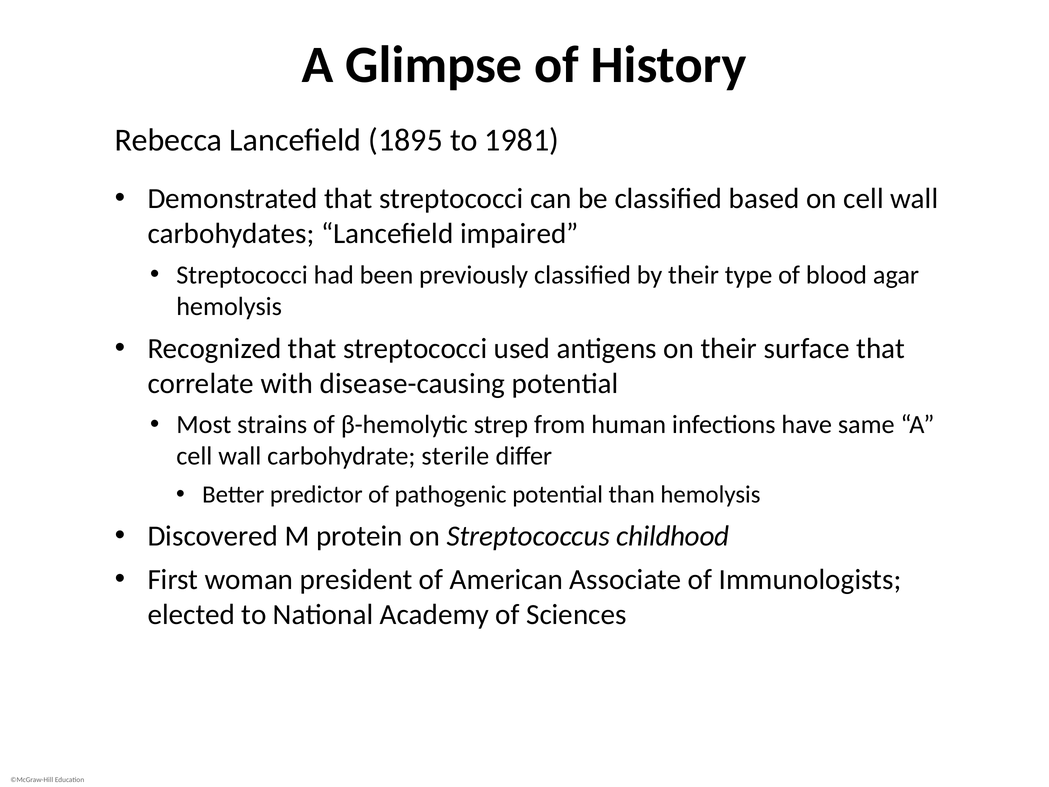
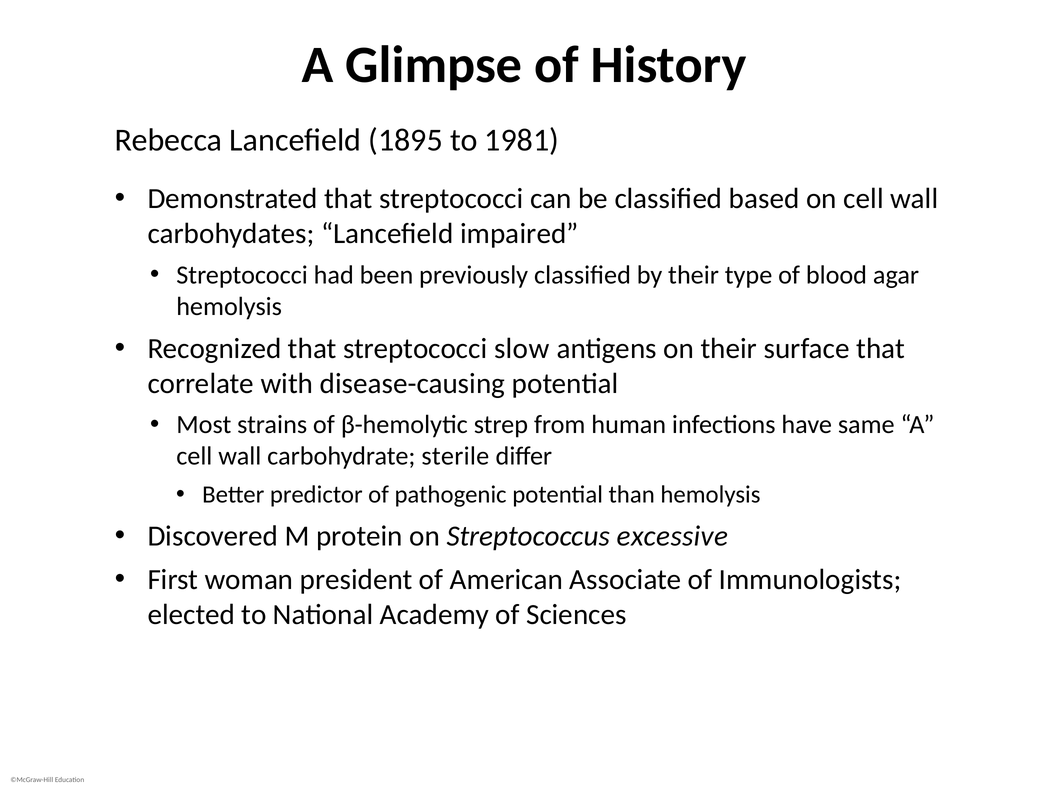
used: used -> slow (522, 348)
childhood: childhood -> excessive (672, 536)
